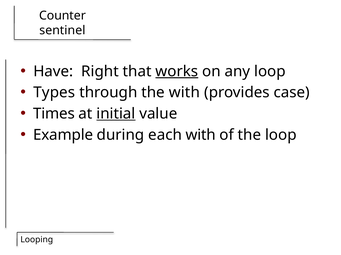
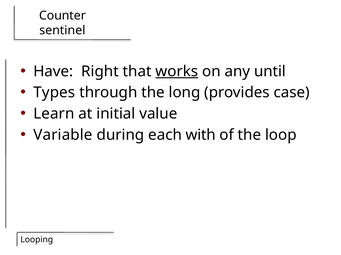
any loop: loop -> until (270, 72)
the with: with -> long (185, 93)
Times: Times -> Learn (54, 114)
initial underline: present -> none (116, 114)
Example: Example -> Variable (63, 135)
